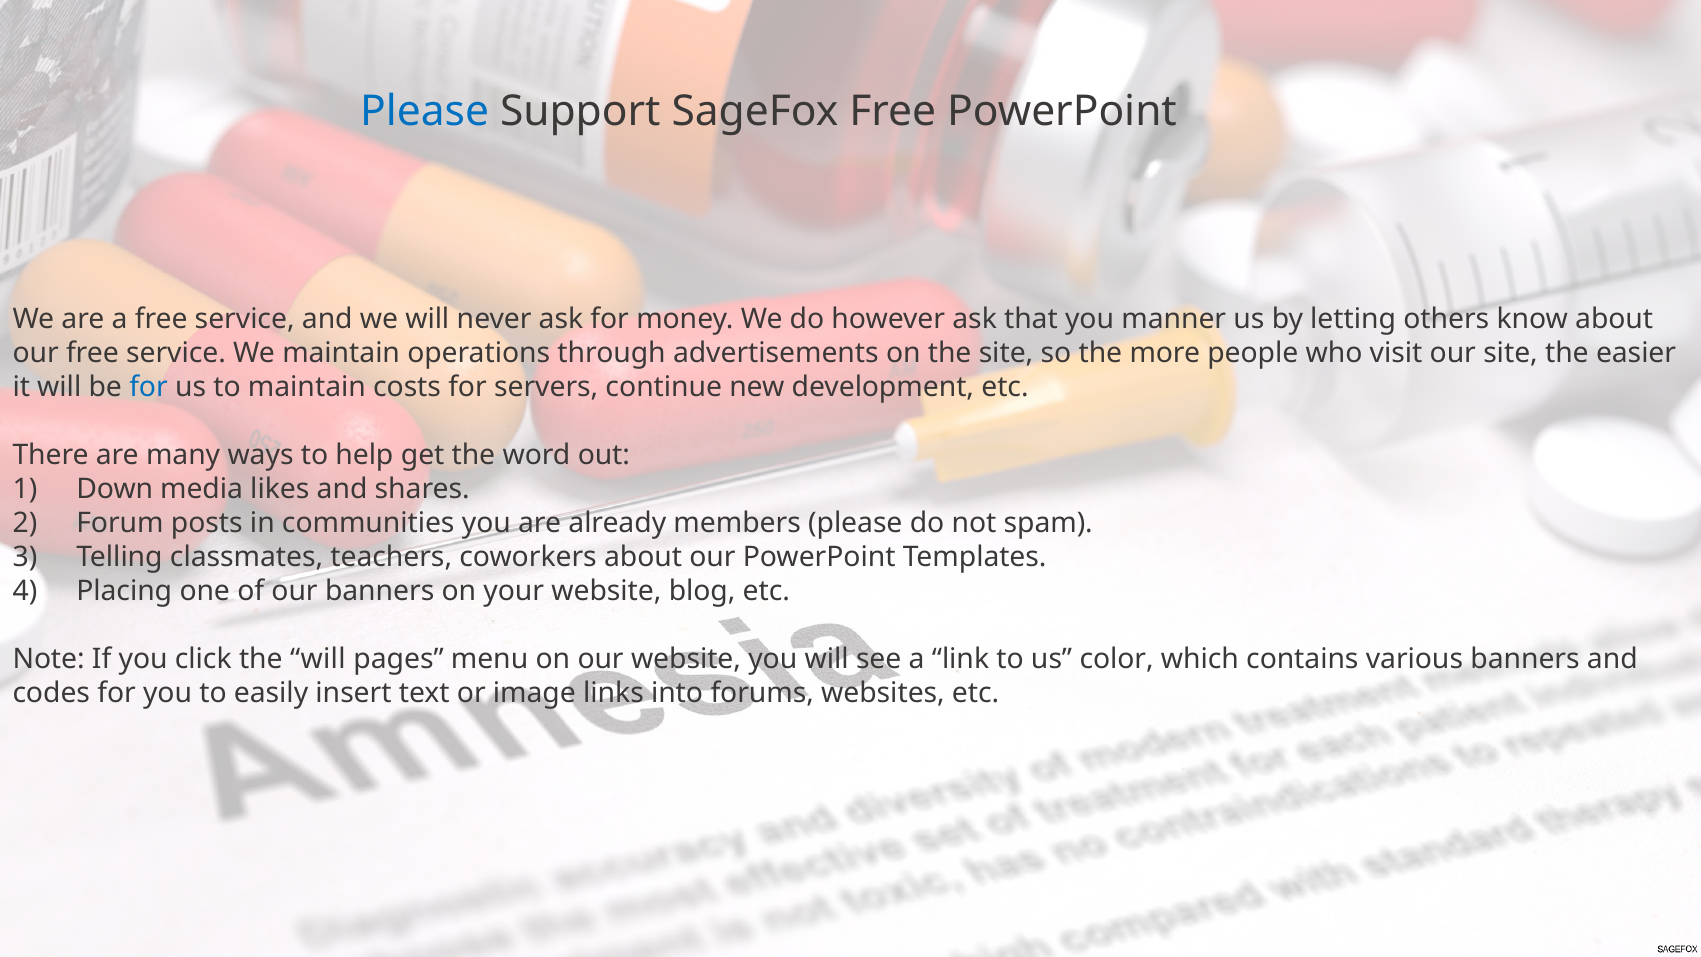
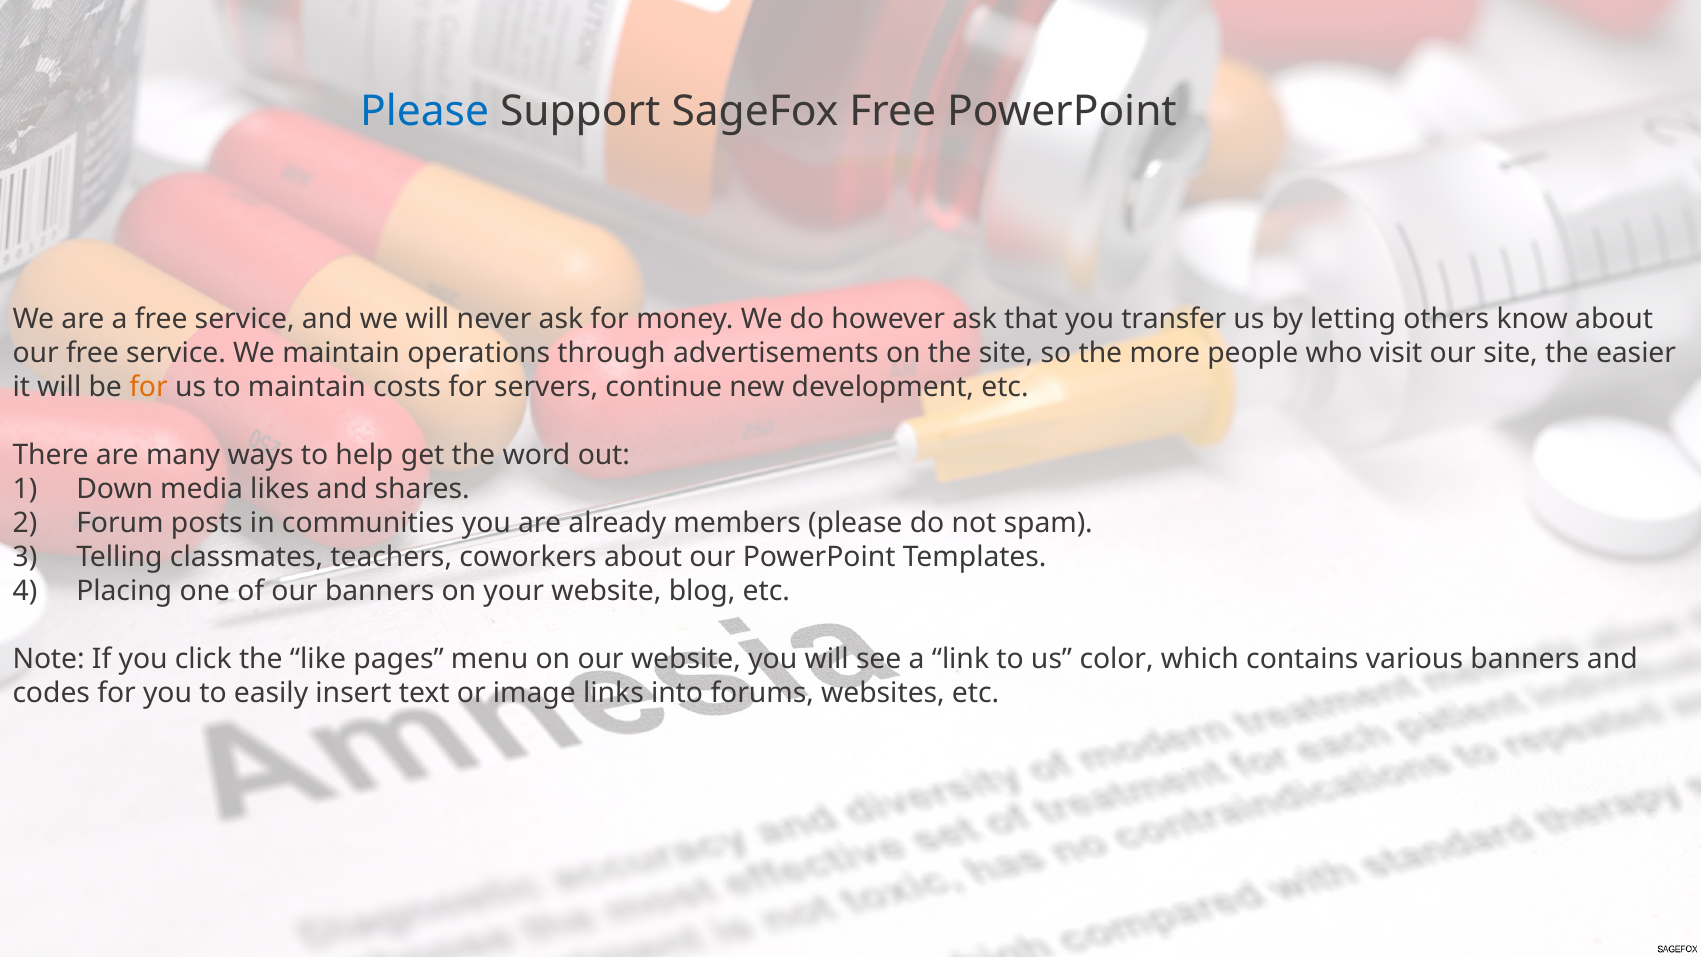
manner: manner -> transfer (1174, 319)
for colour: blue -> orange (149, 387)
the will: will -> like (318, 659)
